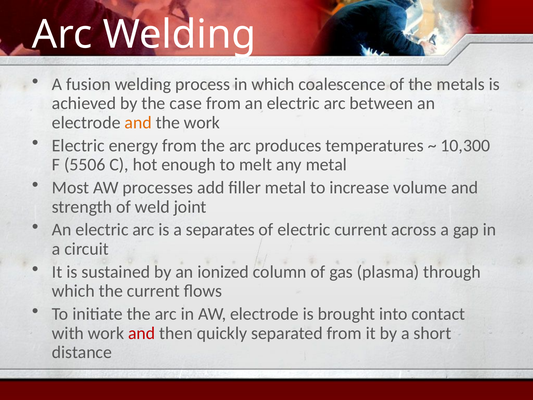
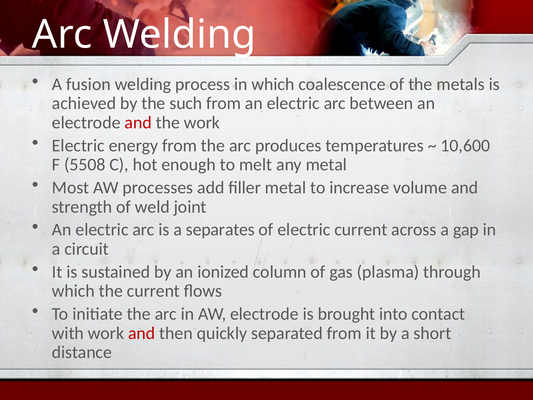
case: case -> such (186, 103)
and colour: orange -> red (138, 123)
10,300: 10,300 -> 10,600 (465, 145)
5506: 5506 -> 5508 (85, 165)
